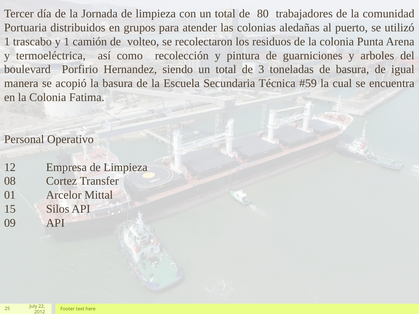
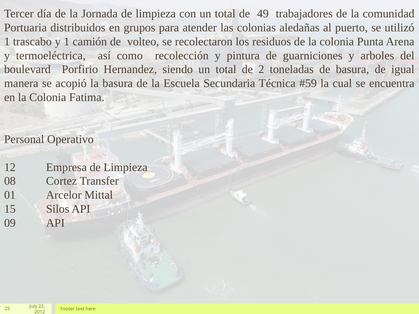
80: 80 -> 49 (263, 14)
3: 3 -> 2 (261, 70)
